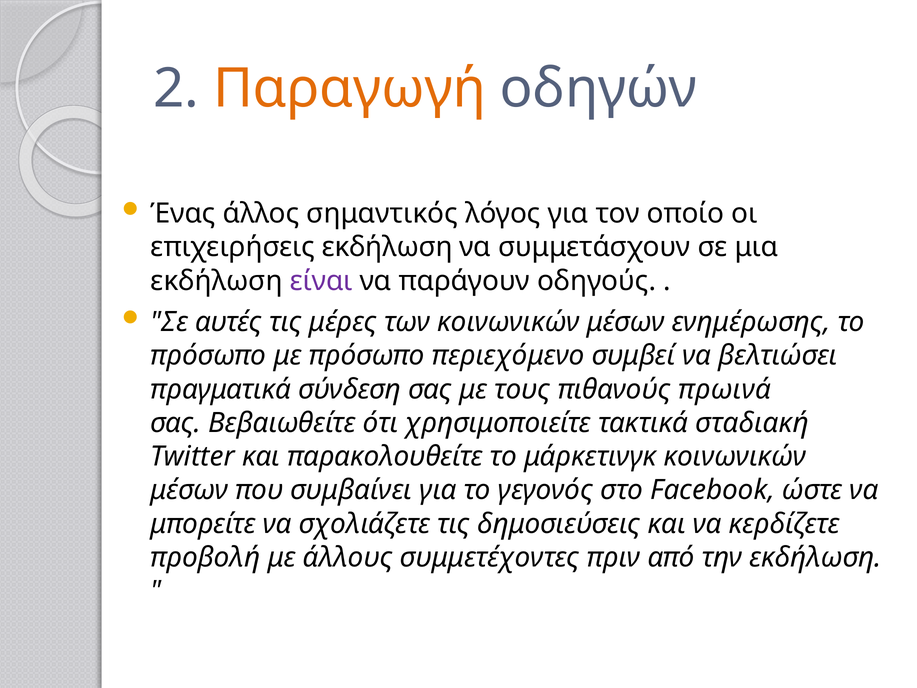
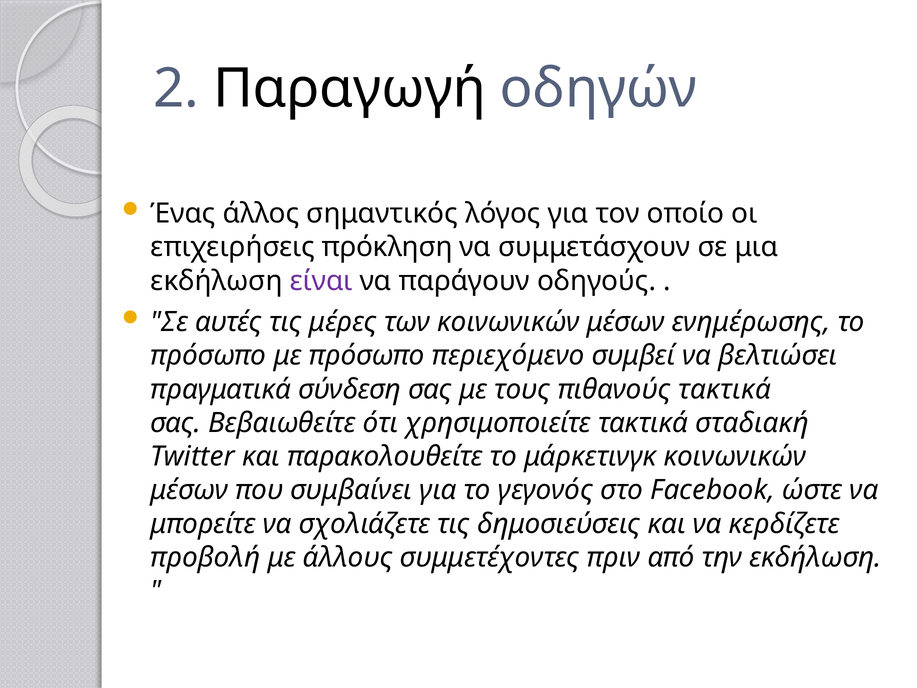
Παραγωγή colour: orange -> black (350, 89)
επιχειρήσεις εκδήλωση: εκδήλωση -> πρόκληση (387, 247)
πιθανούς πρωινά: πρωινά -> τακτικά (725, 389)
